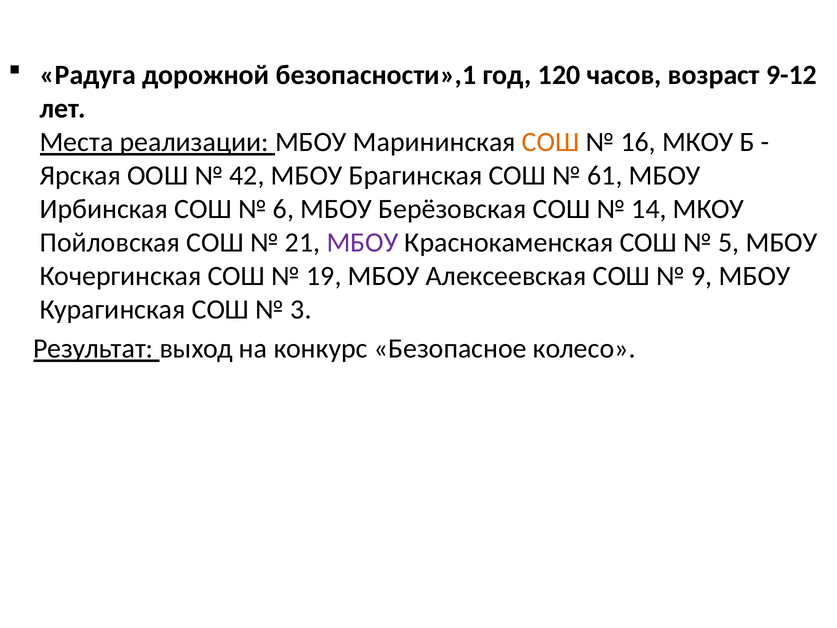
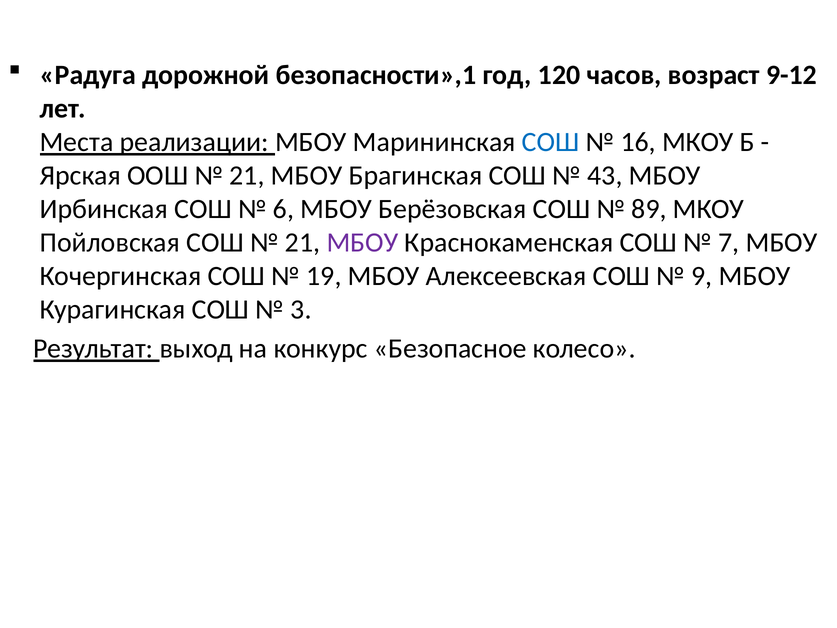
СОШ colour: orange -> blue (551, 142)
42: 42 -> 21 (247, 176)
61: 61 -> 43 (605, 176)
14: 14 -> 89 (649, 209)
5: 5 -> 7 (729, 243)
